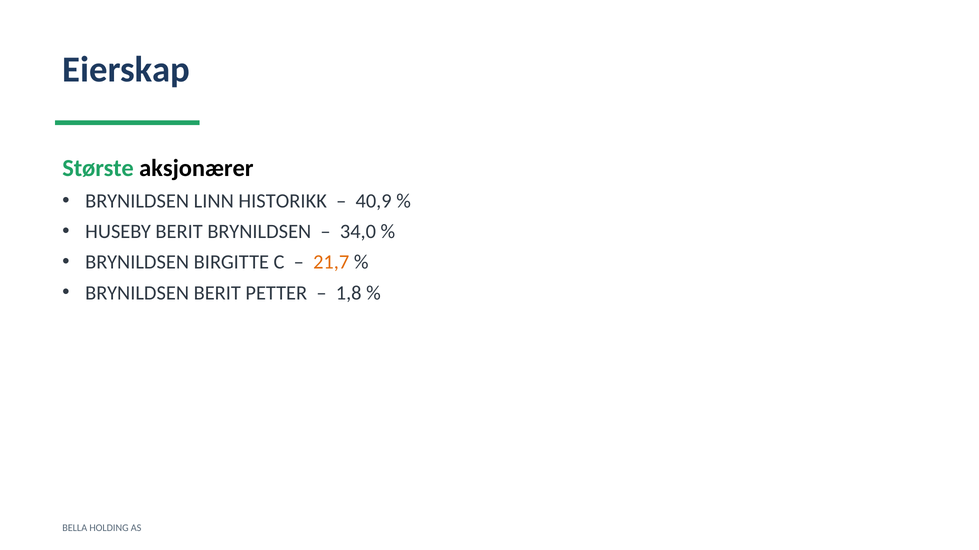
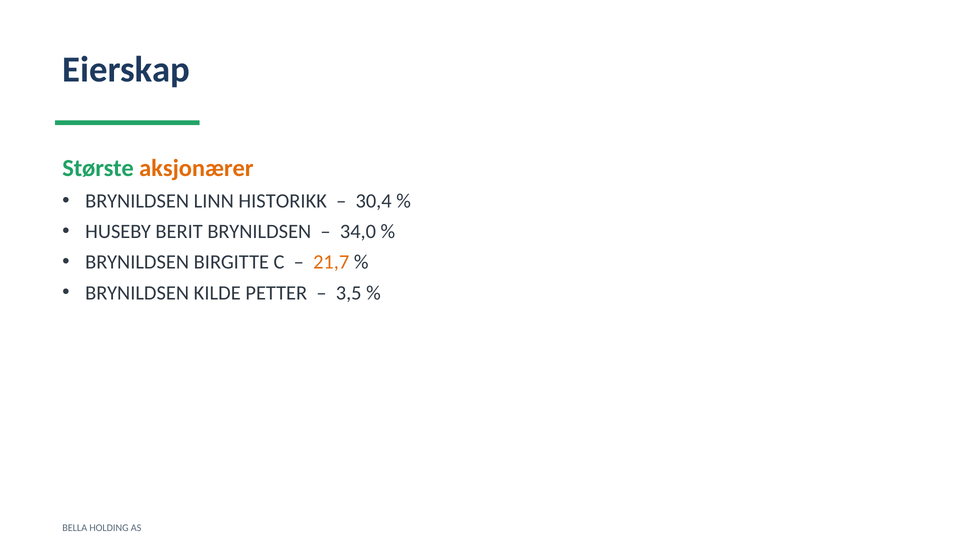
aksjonærer colour: black -> orange (196, 169)
40,9: 40,9 -> 30,4 (374, 201)
BRYNILDSEN BERIT: BERIT -> KILDE (217, 293)
1,8: 1,8 -> 3,5 (349, 293)
